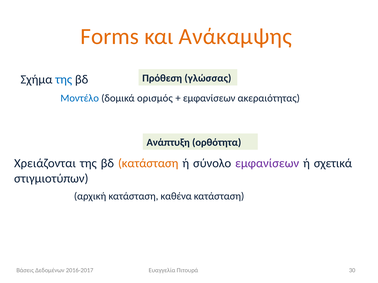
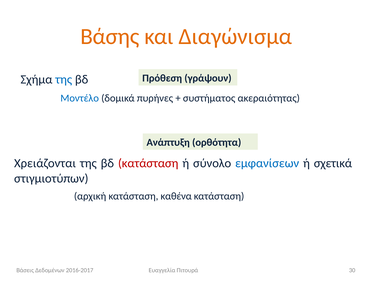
Forms: Forms -> Βάσης (110, 37)
Ανάκαμψης: Ανάκαμψης -> Διαγώνισμα (235, 37)
γλώσσας: γλώσσας -> γράψουν (208, 78)
ορισμός: ορισμός -> πυρήνες (155, 98)
εμφανίσεων: εμφανίσεων -> συστήματος (209, 98)
κατάσταση colour: orange -> red (148, 164)
εμφανίσεων colour: purple -> blue (267, 164)
